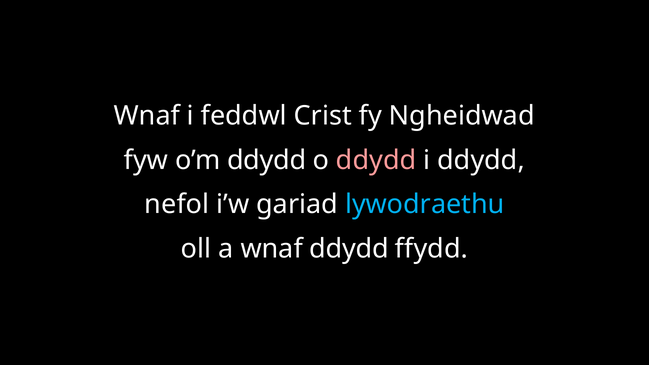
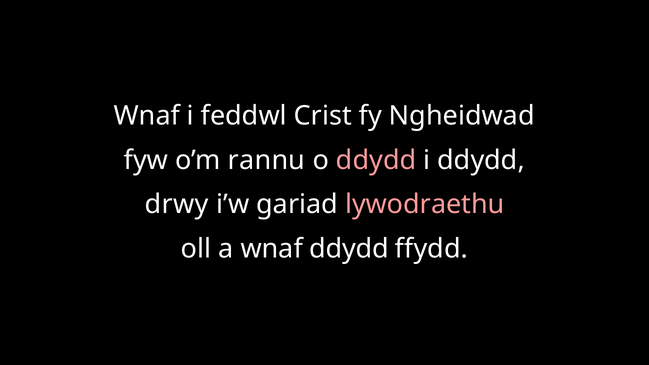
o’m ddydd: ddydd -> rannu (266, 160)
nefol: nefol -> drwy (177, 205)
lywodraethu colour: light blue -> pink (425, 205)
